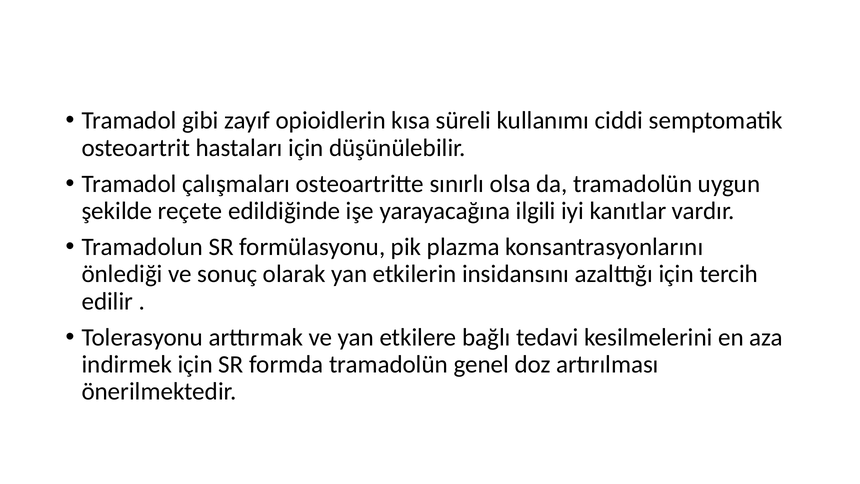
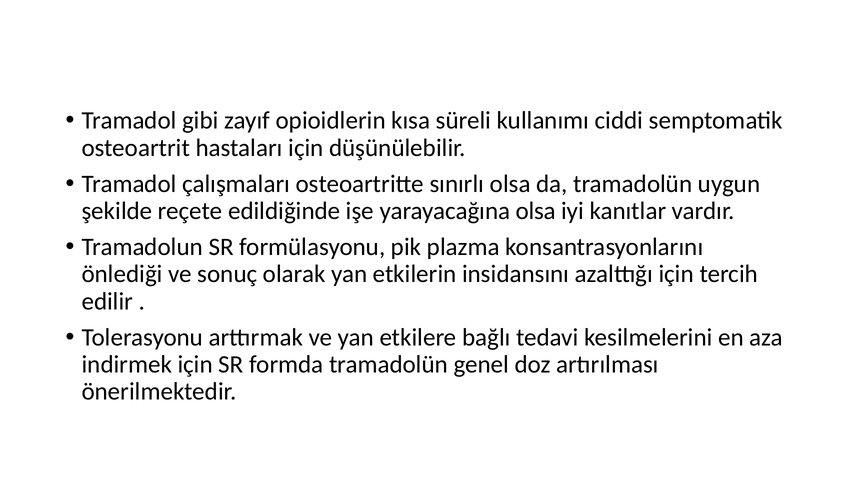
yarayacağına ilgili: ilgili -> olsa (536, 211)
